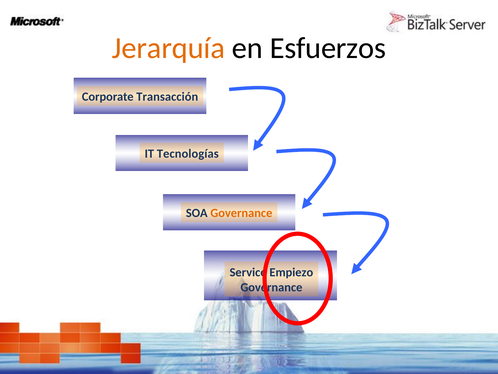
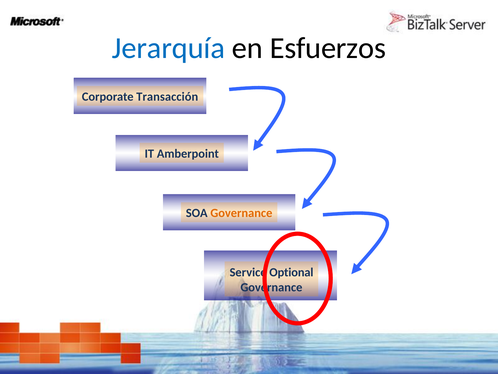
Jerarquía colour: orange -> blue (168, 48)
Tecnologías: Tecnologías -> Amberpoint (188, 153)
Empiezo: Empiezo -> Optional (291, 272)
